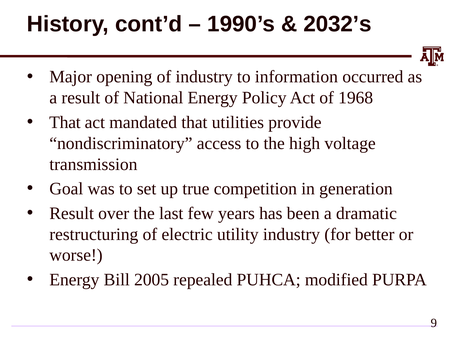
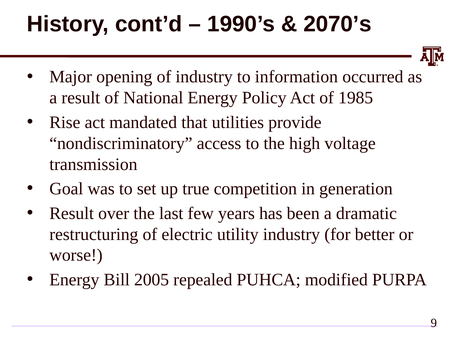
2032’s: 2032’s -> 2070’s (338, 24)
1968: 1968 -> 1985 (356, 98)
That: That -> Rise (65, 122)
